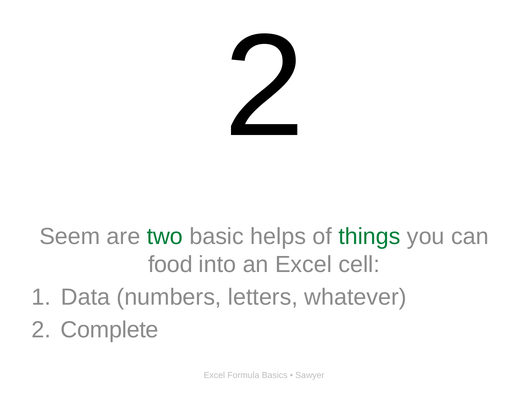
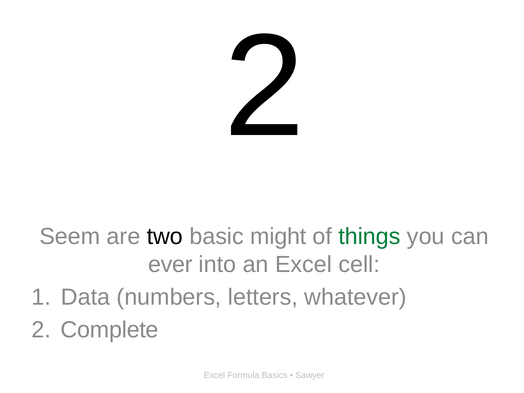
two colour: green -> black (165, 237)
helps: helps -> might (278, 237)
food: food -> ever (170, 265)
